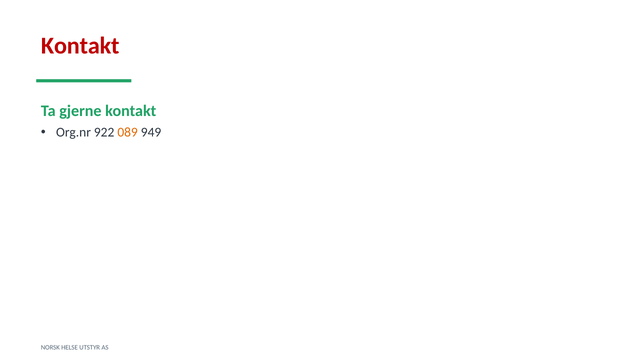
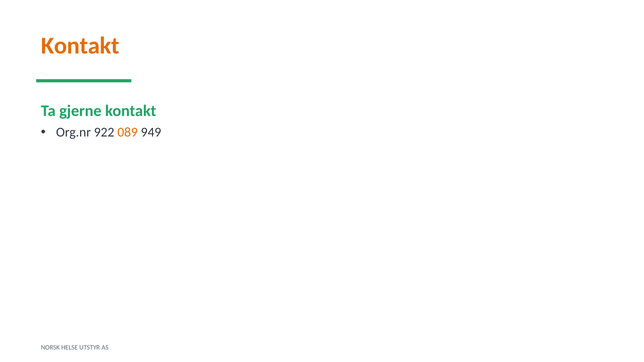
Kontakt colour: red -> orange (80, 46)
